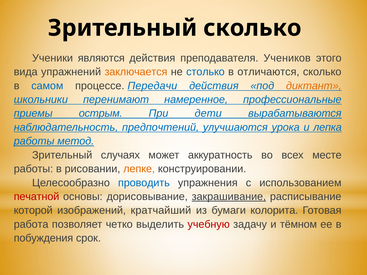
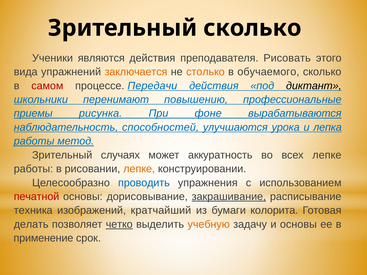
Учеников: Учеников -> Рисовать (287, 58)
столько colour: blue -> orange (205, 72)
отличаются: отличаются -> обучаемого (268, 72)
самом colour: blue -> red (47, 86)
диктант colour: orange -> black (314, 86)
намеренное: намеренное -> повышению (196, 100)
острым: острым -> рисунка (101, 114)
дети: дети -> фоне (208, 114)
предпочтений: предпочтений -> способностей (161, 127)
всех месте: месте -> лепке (327, 155)
которой: которой -> техника (33, 211)
работа: работа -> делать (31, 225)
четко underline: none -> present (119, 225)
учебную colour: red -> orange (209, 225)
и тёмном: тёмном -> основы (298, 225)
побуждения: побуждения -> применение (43, 238)
